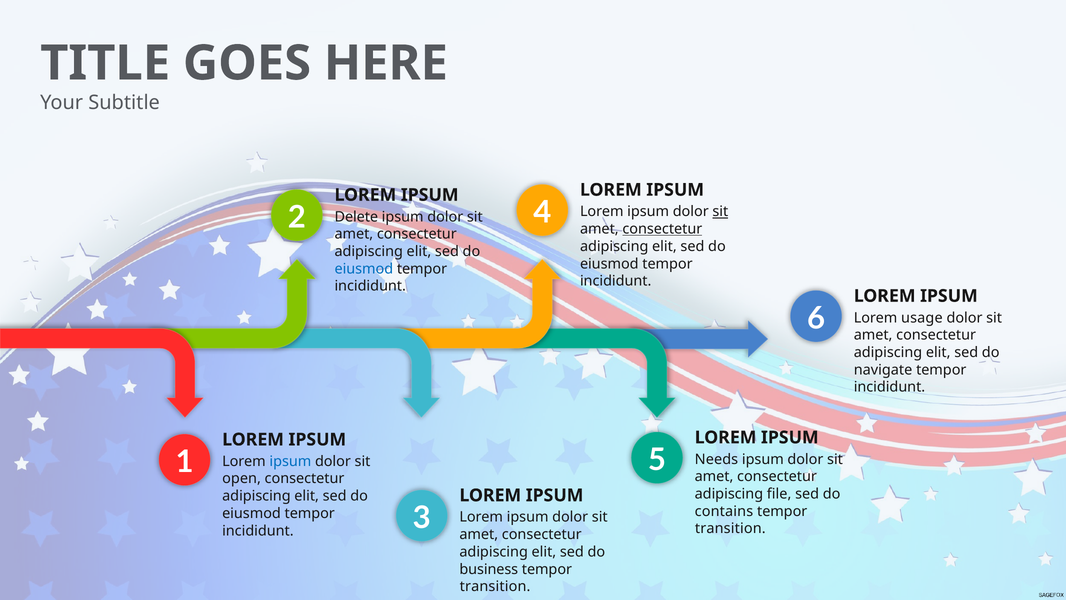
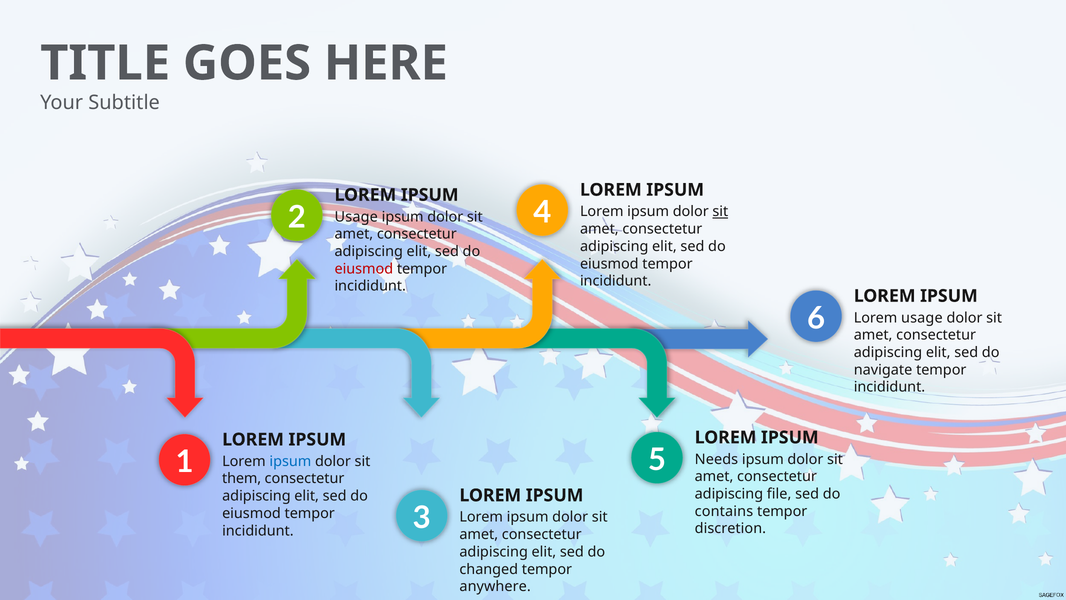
Delete: Delete -> Usage (356, 217)
consectetur underline: present -> none (662, 229)
eiusmod colour: blue -> red (364, 269)
open: open -> them (242, 478)
transition: transition -> discretion (730, 528)
business: business -> changed (489, 569)
transition: transition -> anywhere (495, 586)
